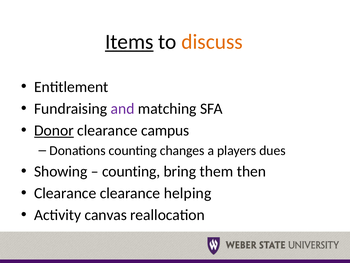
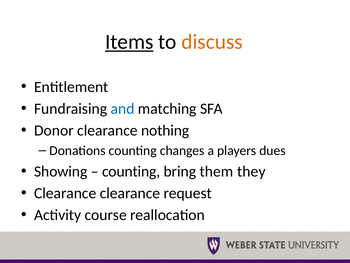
and colour: purple -> blue (123, 108)
Donor underline: present -> none (54, 130)
campus: campus -> nothing (165, 130)
then: then -> they (251, 171)
helping: helping -> request (188, 193)
canvas: canvas -> course (106, 215)
